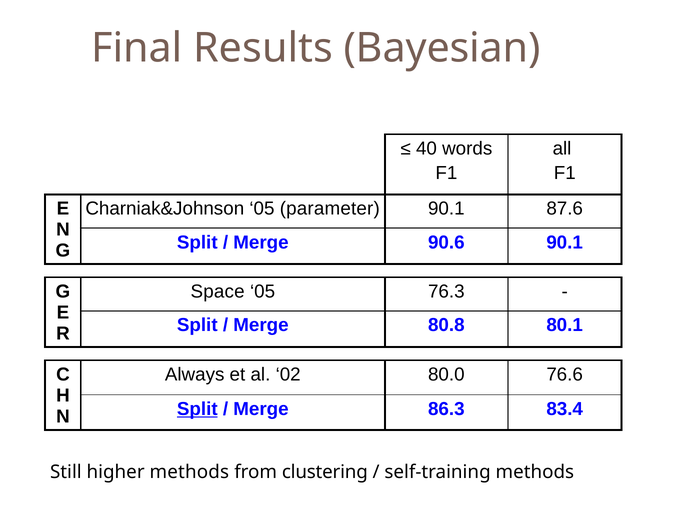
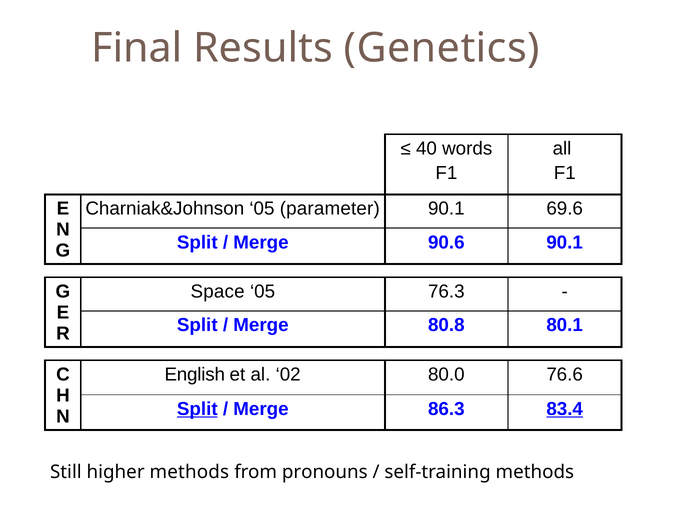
Bayesian: Bayesian -> Genetics (442, 48)
87.6: 87.6 -> 69.6 (565, 209)
Always: Always -> English (195, 374)
83.4 underline: none -> present (565, 409)
clustering: clustering -> pronouns (325, 472)
